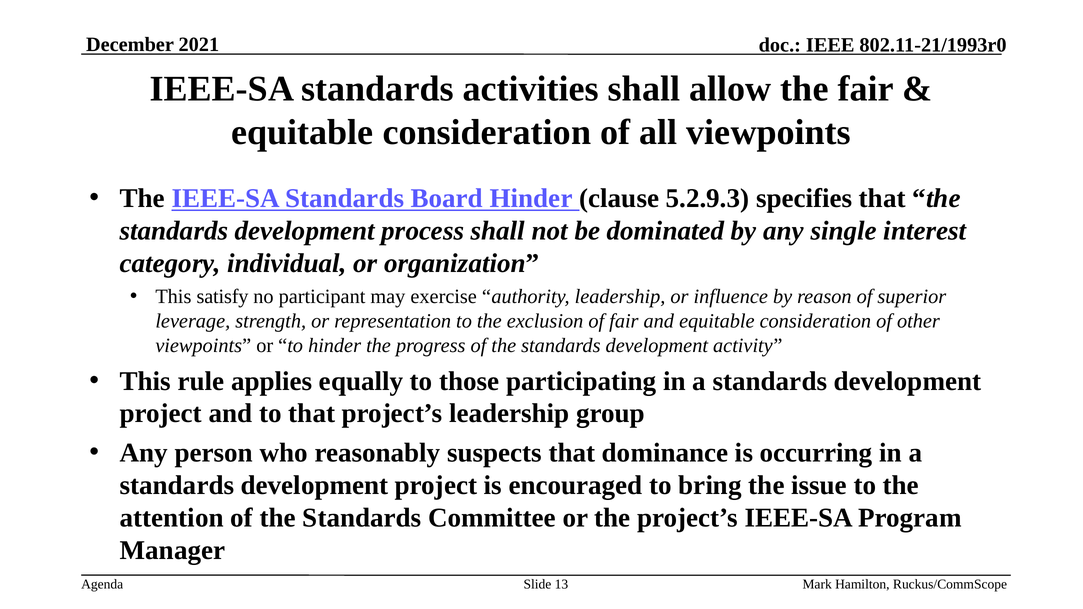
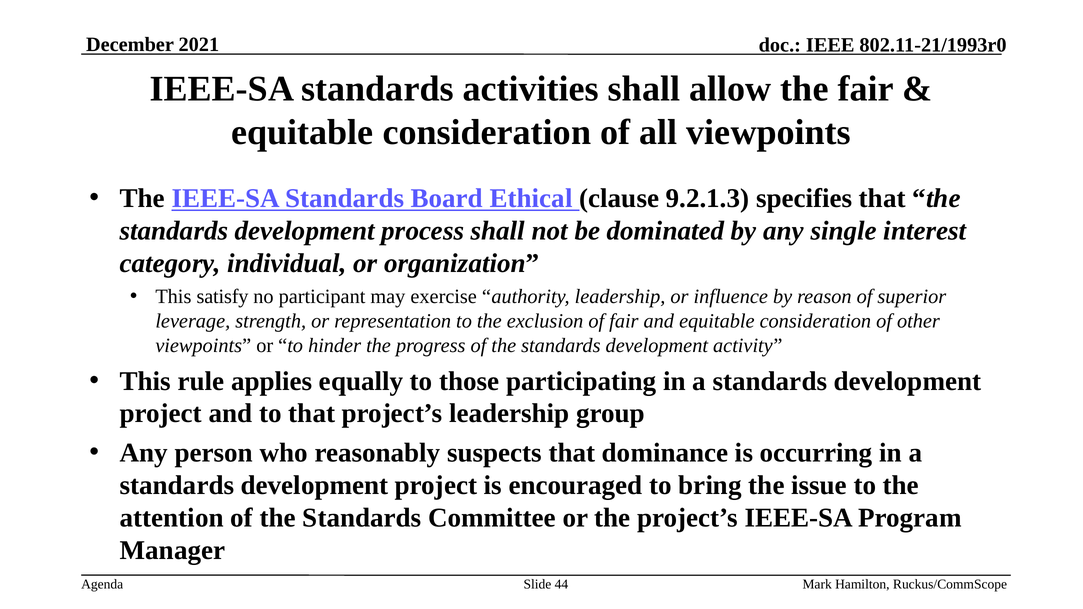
Board Hinder: Hinder -> Ethical (531, 198)
5.2.9.3: 5.2.9.3 -> 9.2.1.3 (708, 198)
13: 13 -> 44 (561, 584)
